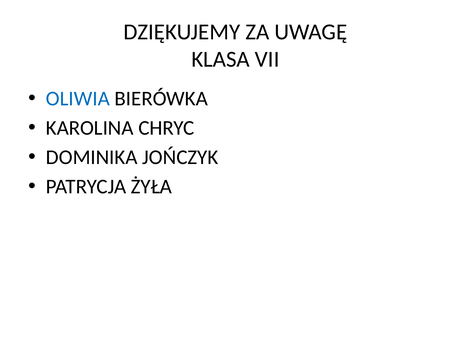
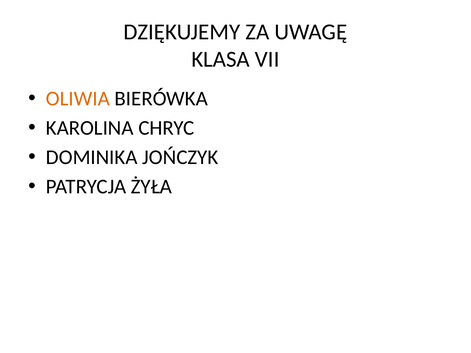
OLIWIA colour: blue -> orange (78, 99)
